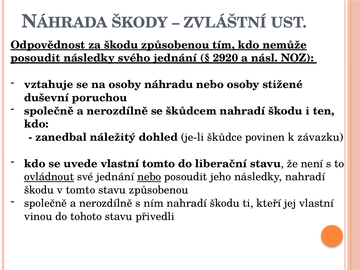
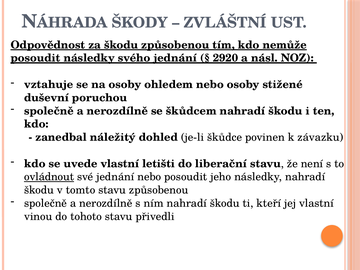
náhradu: náhradu -> ohledem (169, 84)
vlastní tomto: tomto -> letišti (159, 164)
nebo underline: present -> none (149, 177)
